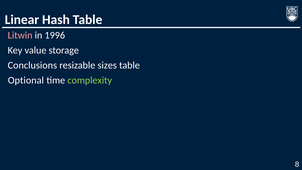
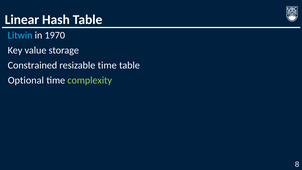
Litwin colour: pink -> light blue (20, 35)
1996: 1996 -> 1970 (55, 35)
Conclusions: Conclusions -> Constrained (32, 65)
resizable sizes: sizes -> time (107, 65)
